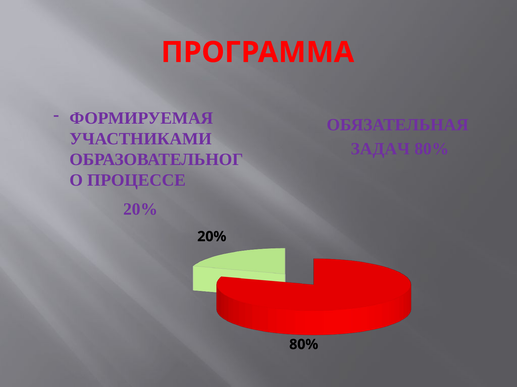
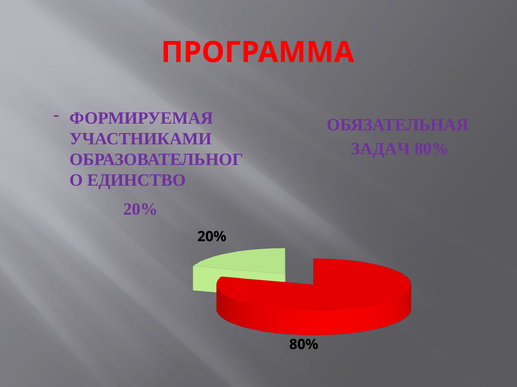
ПРОЦЕССЕ: ПРОЦЕССЕ -> ЕДИНСТВО (136, 180)
